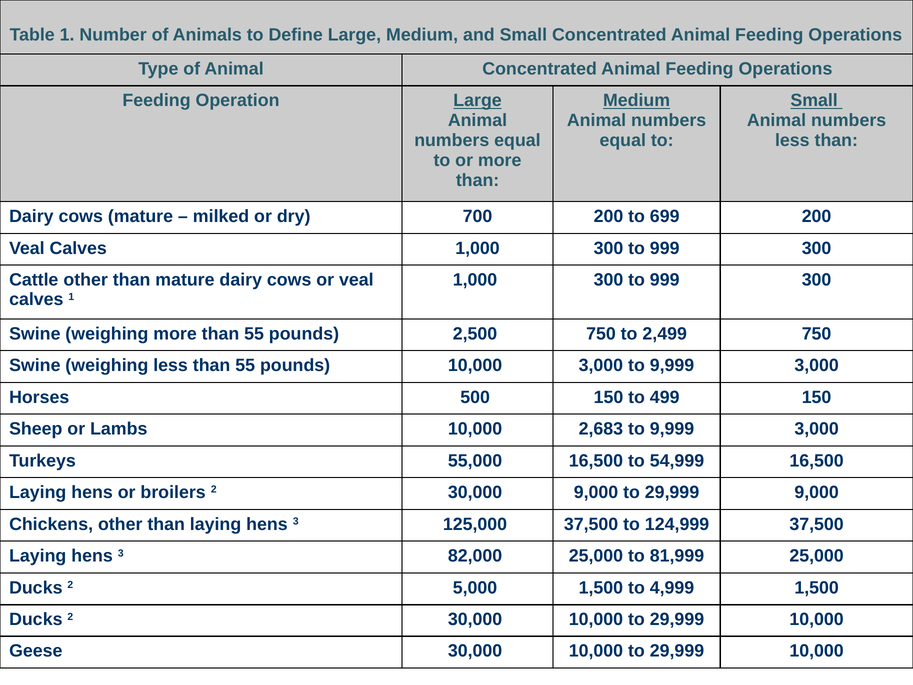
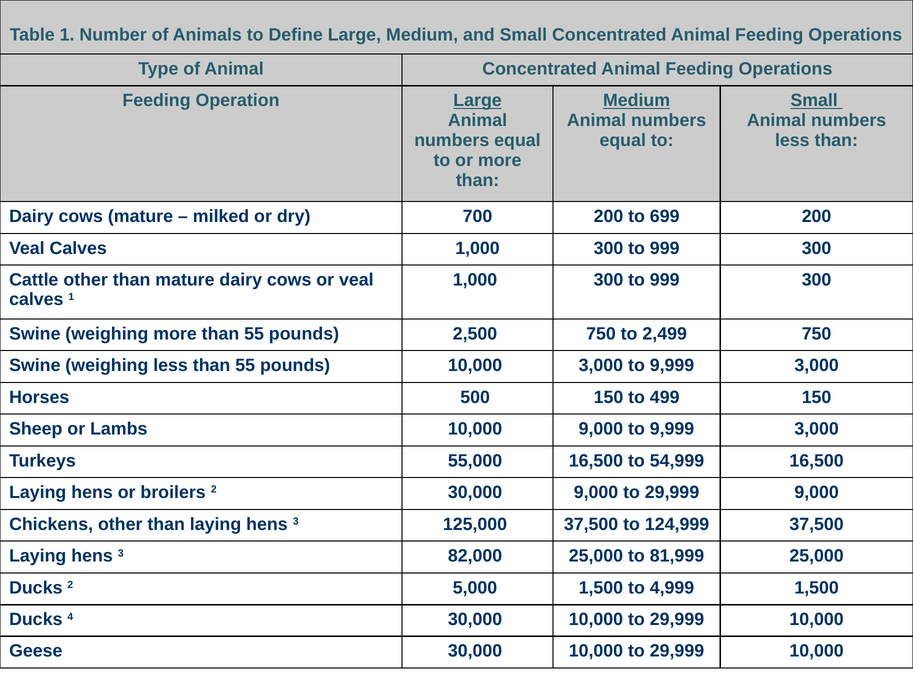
10,000 2,683: 2,683 -> 9,000 (601, 429)
2: 2 -> 4 (70, 617)
